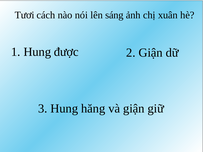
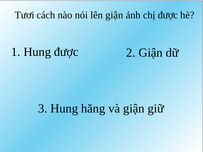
lên sáng: sáng -> giận (114, 15)
chị xuân: xuân -> được (168, 15)
